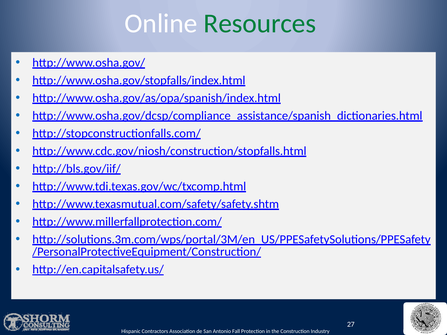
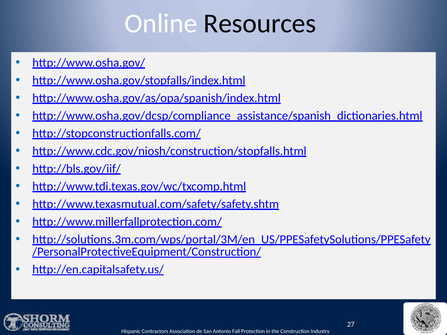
Resources colour: green -> black (260, 24)
